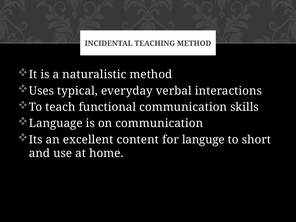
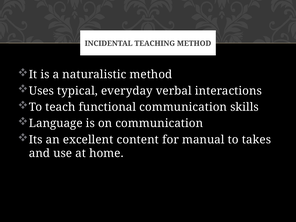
languge: languge -> manual (203, 140)
short: short -> takes (256, 140)
